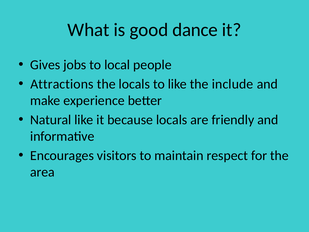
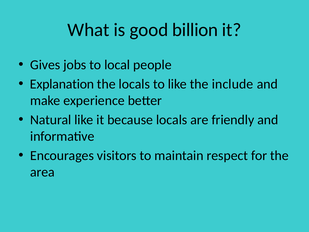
dance: dance -> billion (195, 30)
Attractions: Attractions -> Explanation (62, 84)
